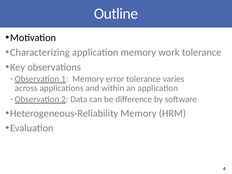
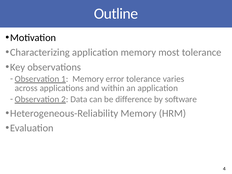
work: work -> most (169, 52)
